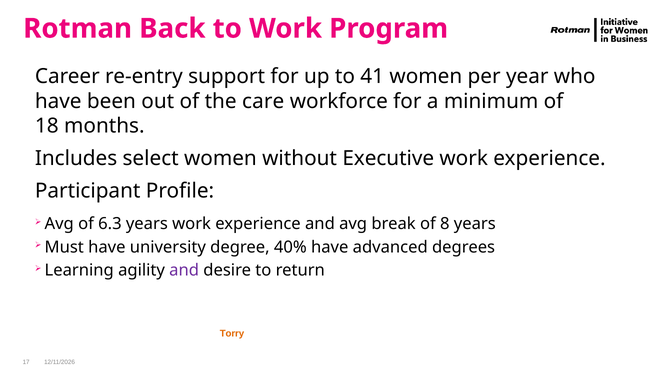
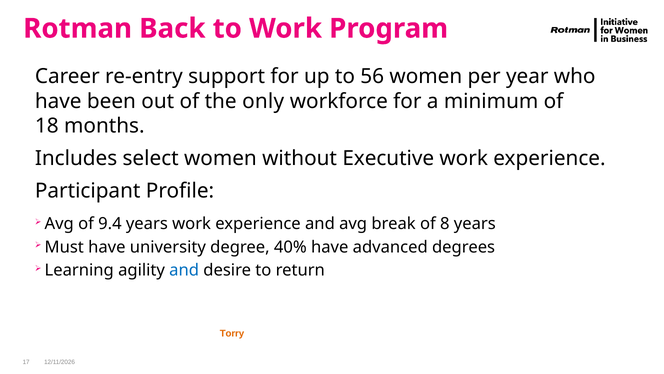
41: 41 -> 56 (372, 76)
care: care -> only (263, 101)
6.3: 6.3 -> 9.4 (110, 224)
and colour: purple -> blue (184, 270)
